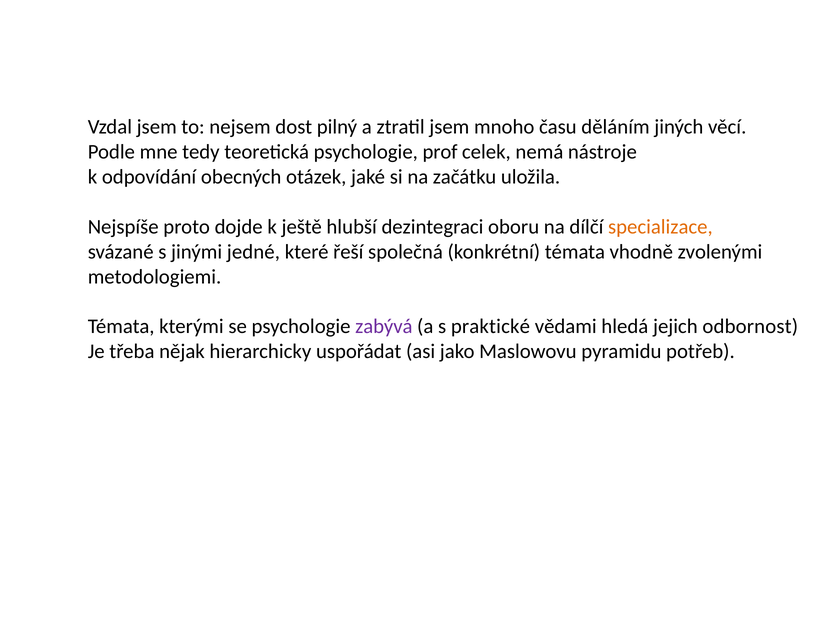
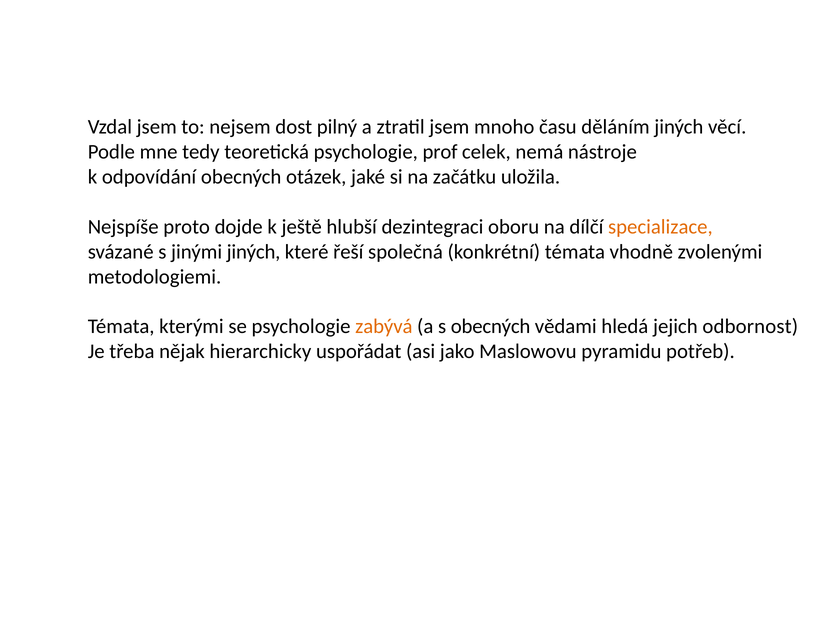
jinými jedné: jedné -> jiných (254, 252)
zabývá colour: purple -> orange (384, 327)
s praktické: praktické -> obecných (491, 327)
